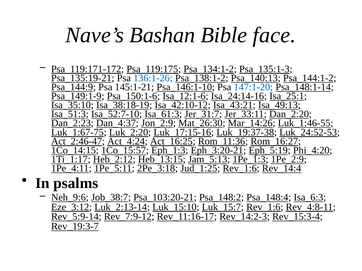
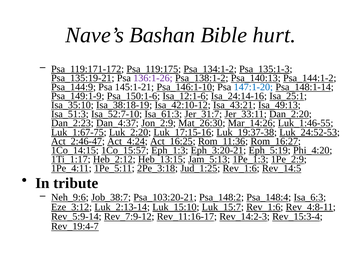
face: face -> hurt (274, 35)
136:1-26 colour: blue -> purple (153, 78)
Rev_14:4: Rev_14:4 -> Rev_14:5 (282, 169)
psalms: psalms -> tribute (76, 183)
Rev_19:3-7: Rev_19:3-7 -> Rev_19:4-7 (75, 227)
